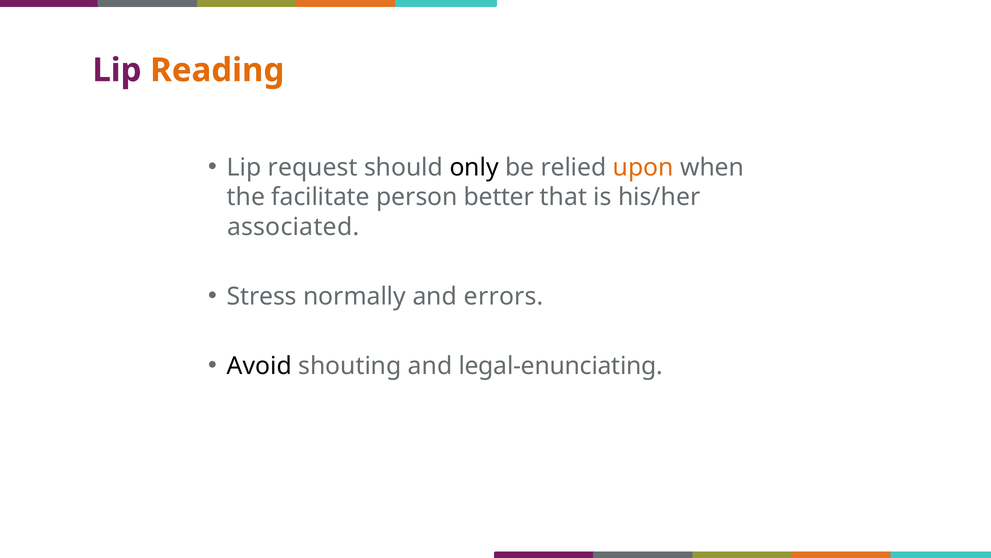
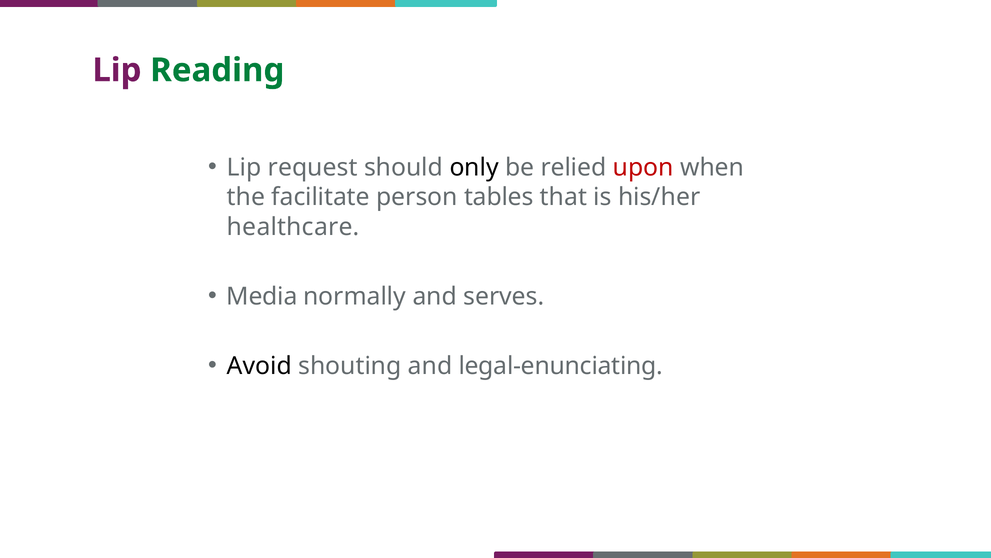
Reading colour: orange -> green (217, 70)
upon colour: orange -> red (643, 167)
better: better -> tables (499, 197)
associated: associated -> healthcare (293, 227)
Stress: Stress -> Media (262, 296)
errors: errors -> serves (504, 296)
